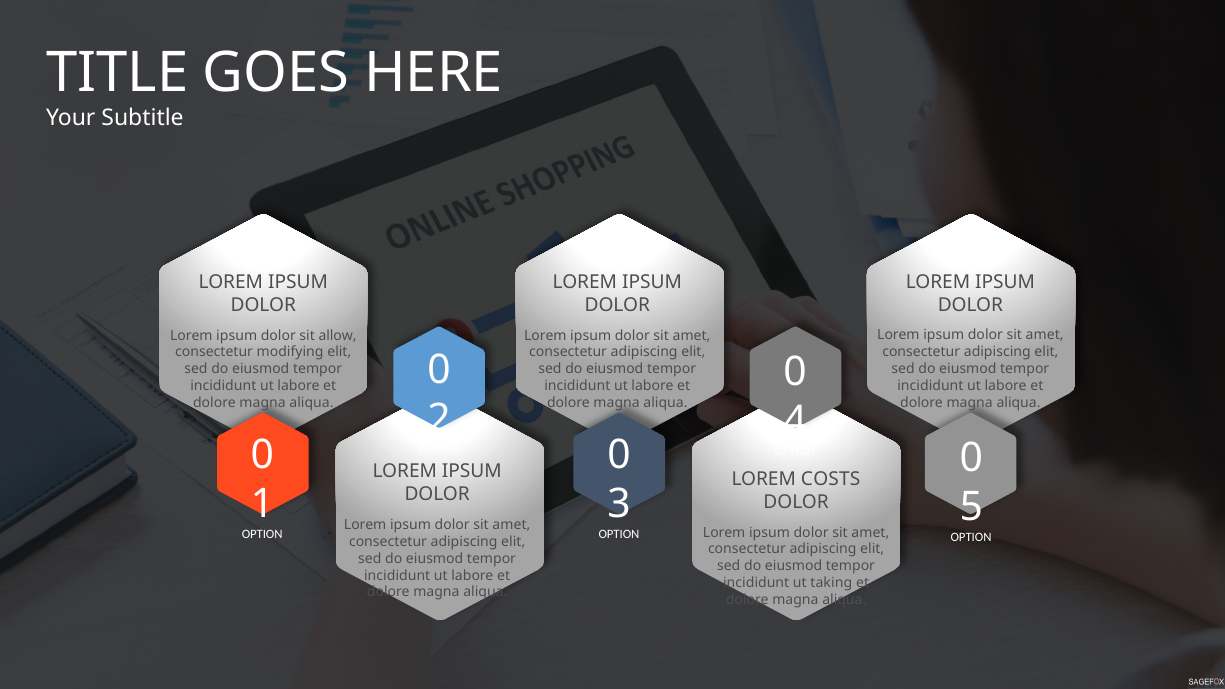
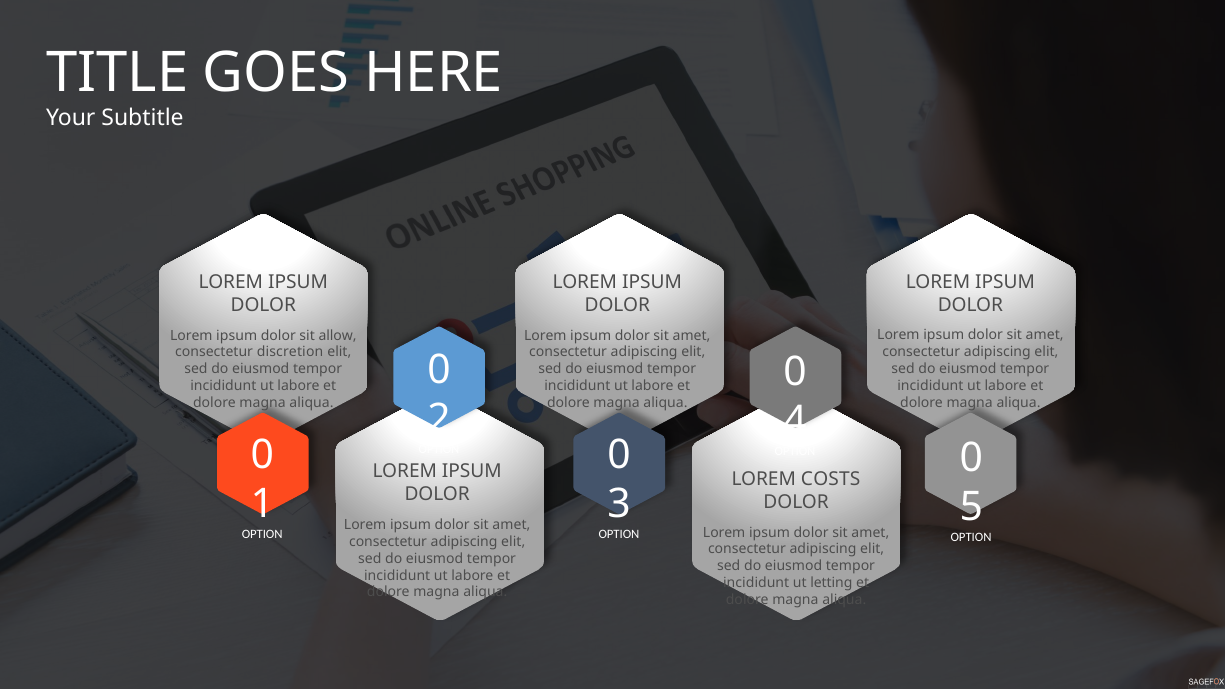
modifying: modifying -> discretion (290, 352)
taking: taking -> letting (831, 583)
